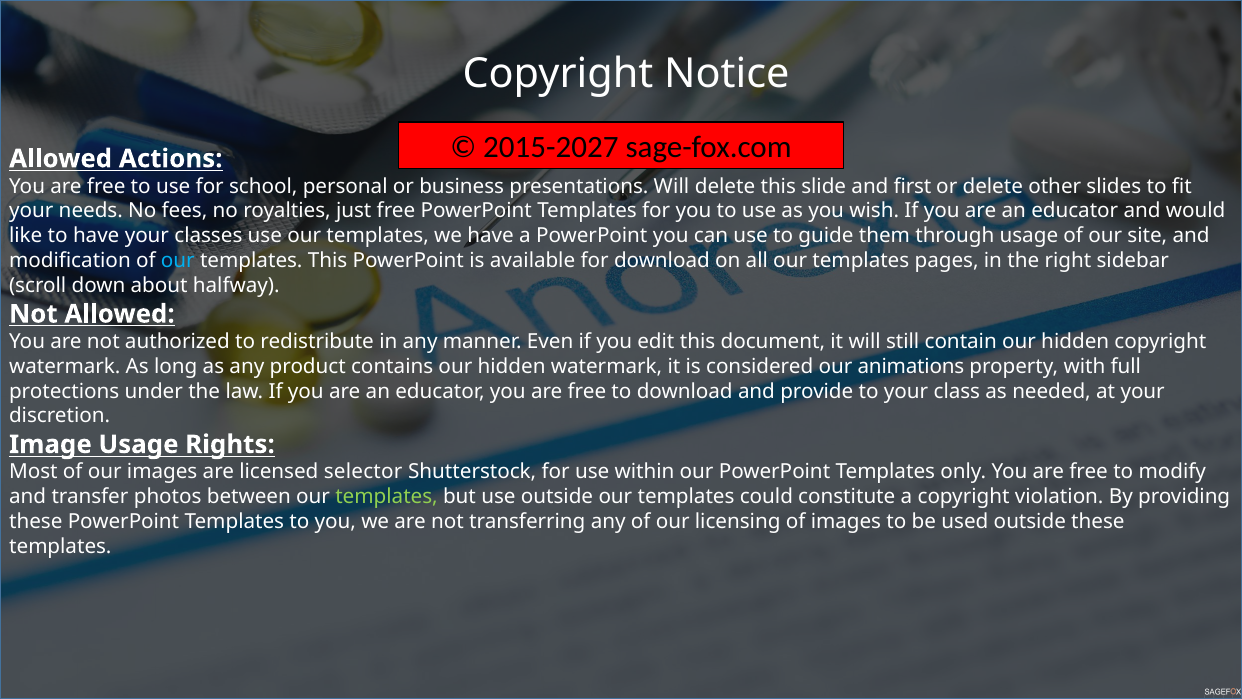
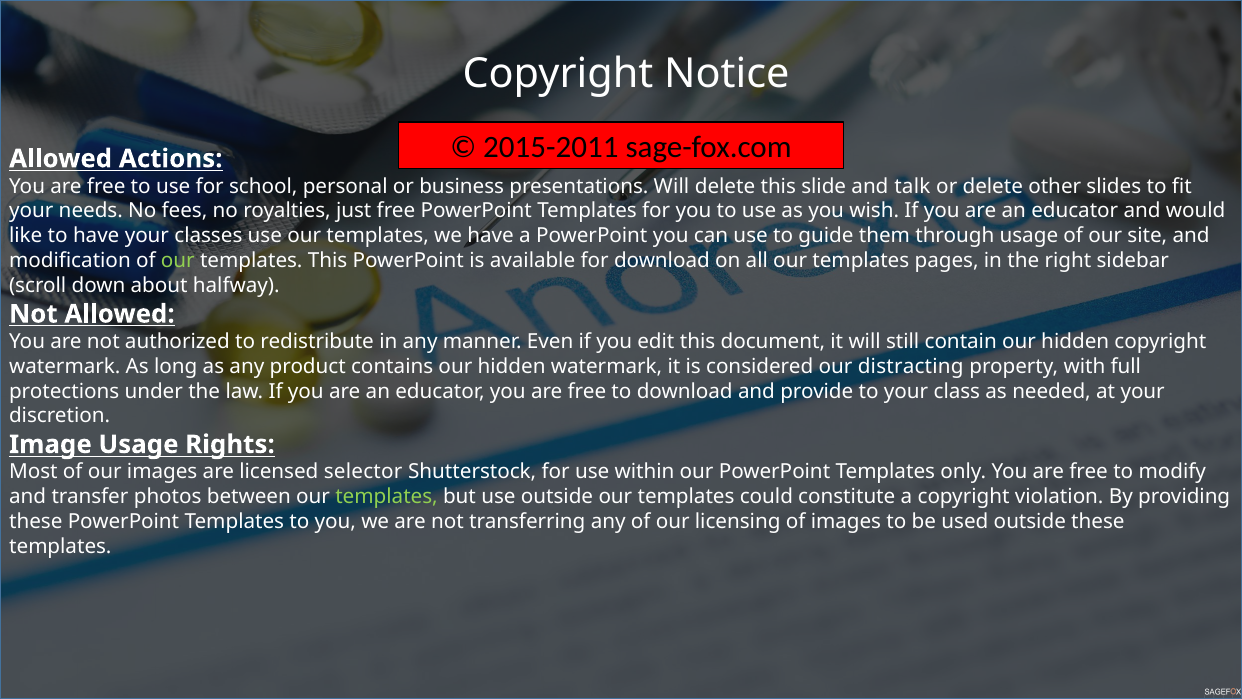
2015-2027: 2015-2027 -> 2015-2011 (551, 147)
first: first -> talk (912, 186)
our colour: light blue -> light green (178, 261)
animations: animations -> distracting (911, 366)
